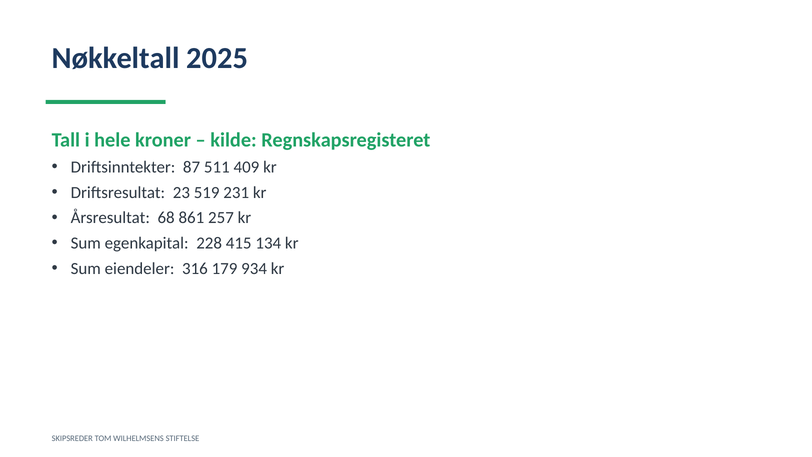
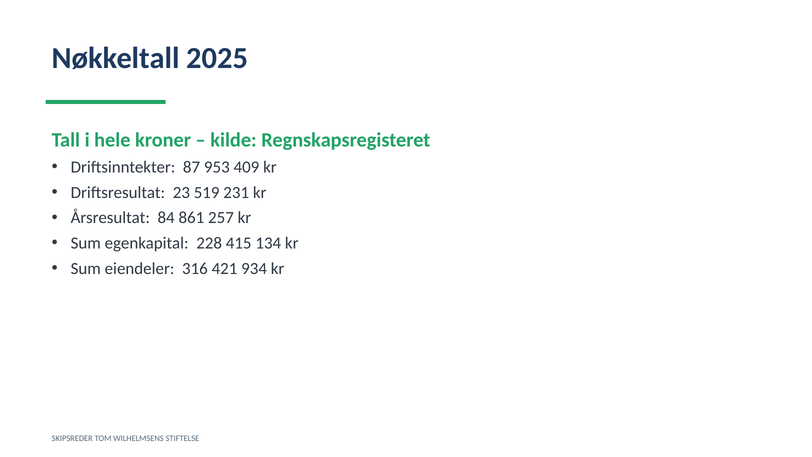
511: 511 -> 953 (217, 167)
68: 68 -> 84 (166, 218)
179: 179 -> 421 (225, 269)
